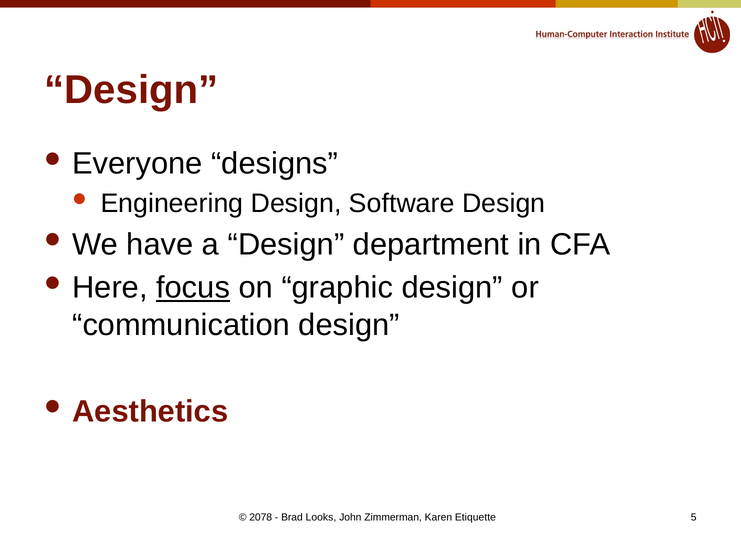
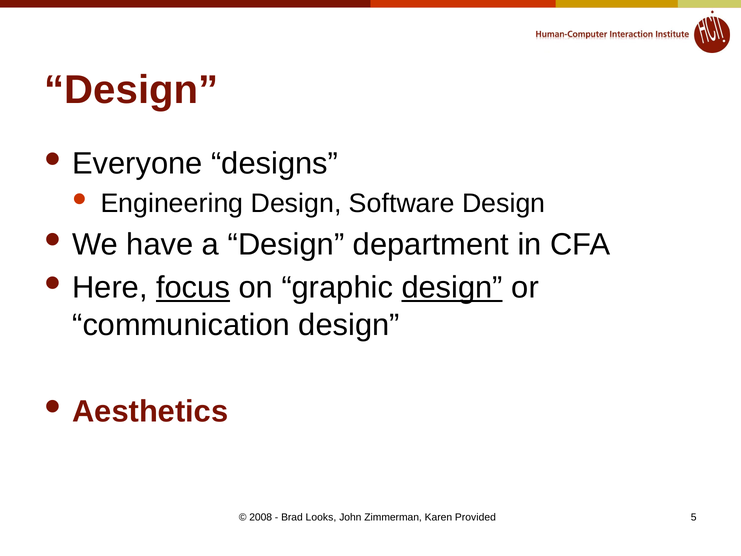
design underline: none -> present (452, 288)
2078: 2078 -> 2008 (261, 517)
Etiquette: Etiquette -> Provided (475, 517)
